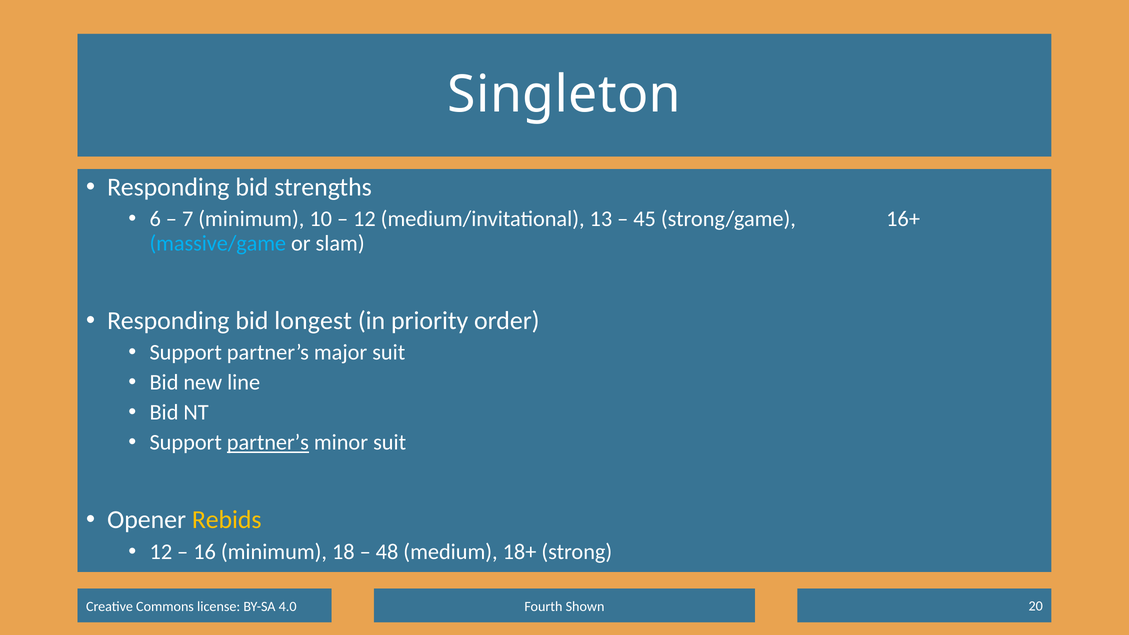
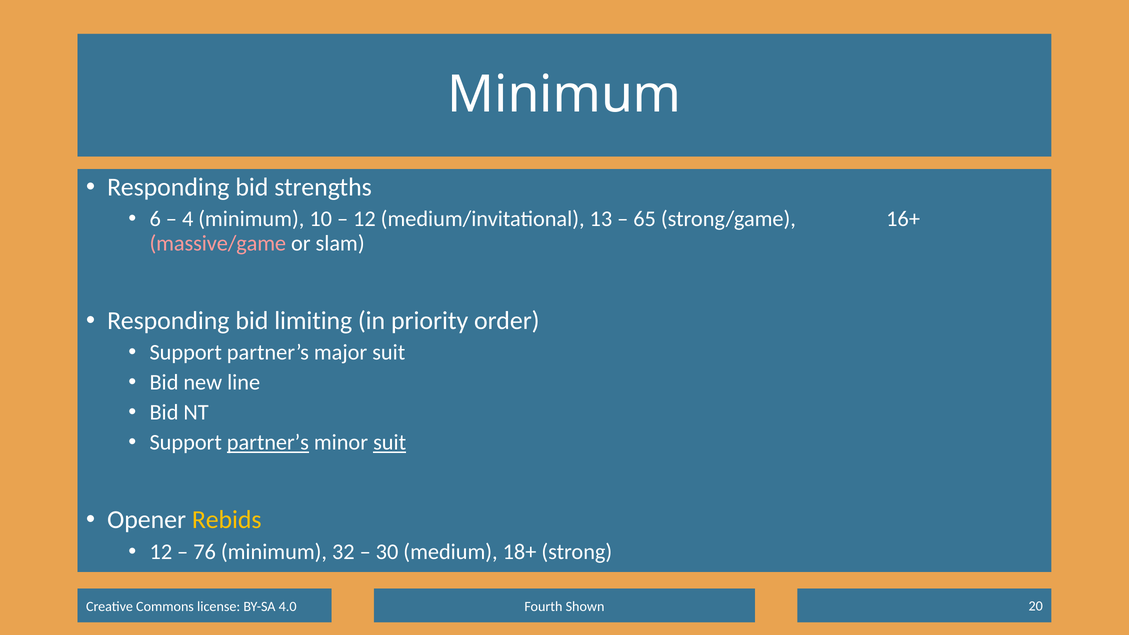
Singleton: Singleton -> Minimum (564, 95)
7: 7 -> 4 (188, 219)
45: 45 -> 65 (645, 219)
massive/game colour: light blue -> pink (218, 243)
longest: longest -> limiting (313, 321)
suit underline: none -> present (390, 443)
16: 16 -> 76 (205, 552)
18: 18 -> 32 (343, 552)
48: 48 -> 30 (387, 552)
